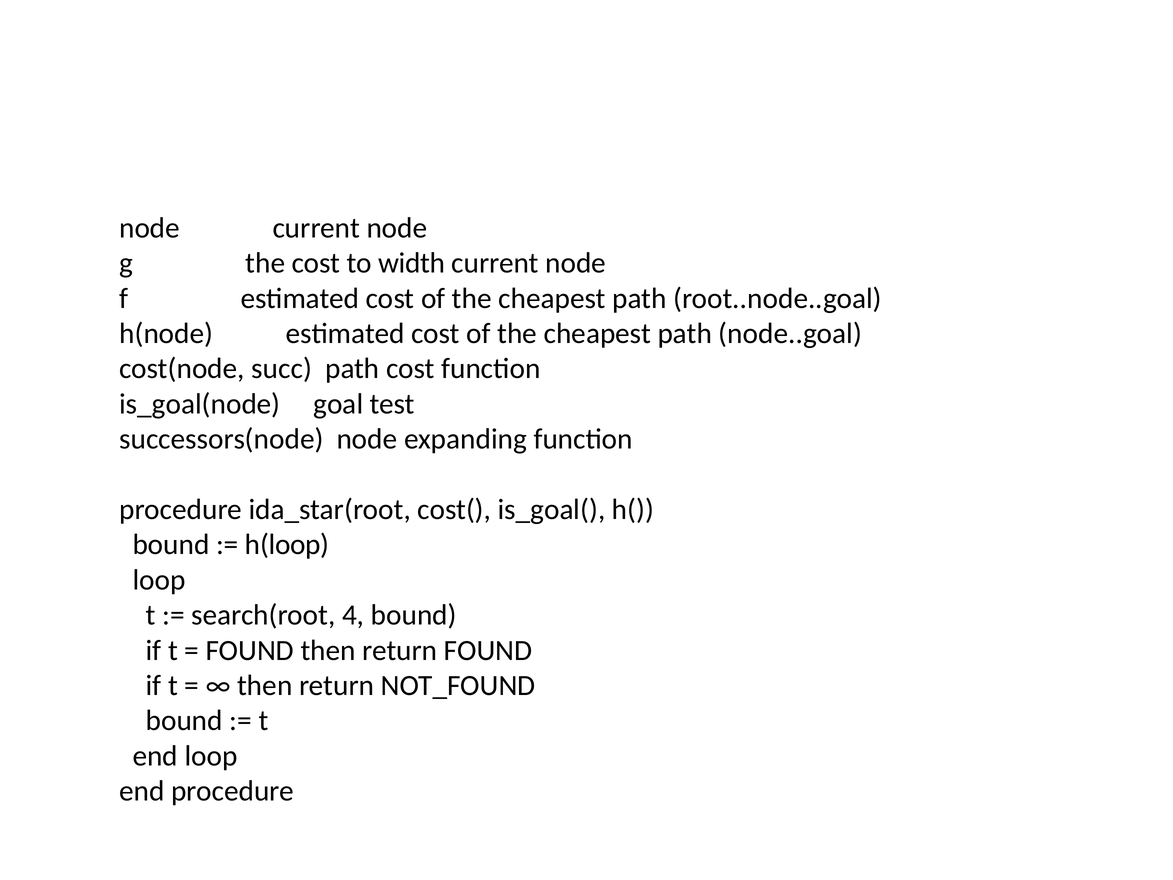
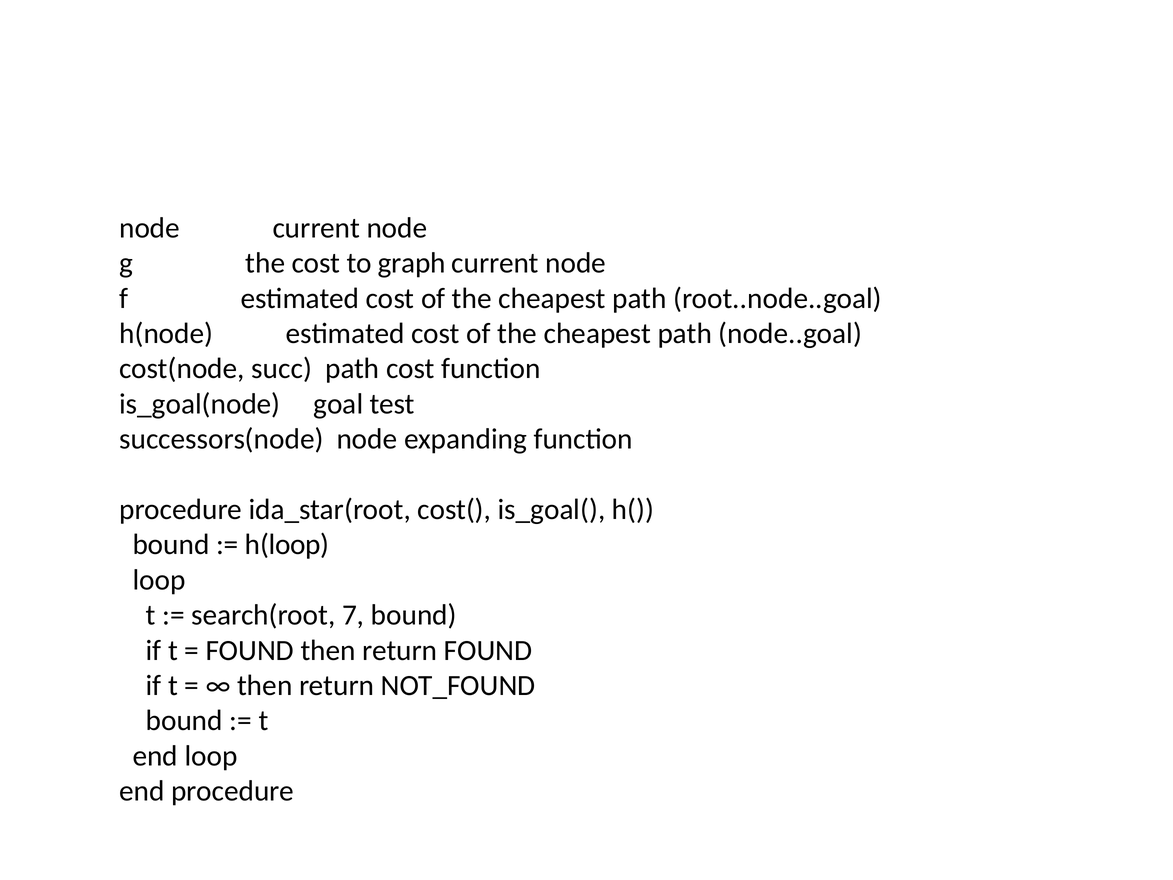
width: width -> graph (412, 263)
4: 4 -> 7 (353, 615)
